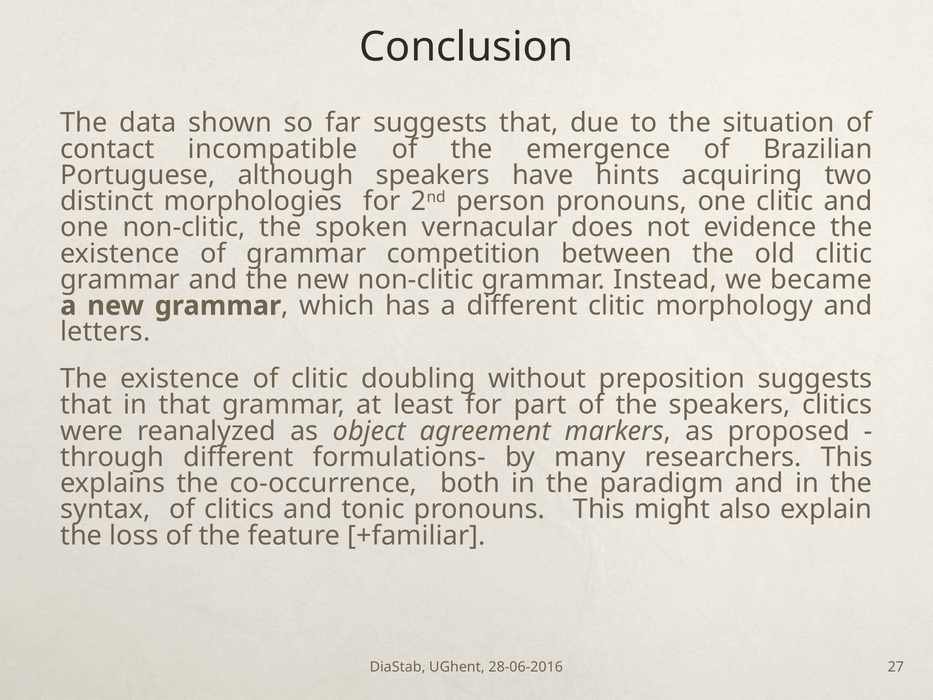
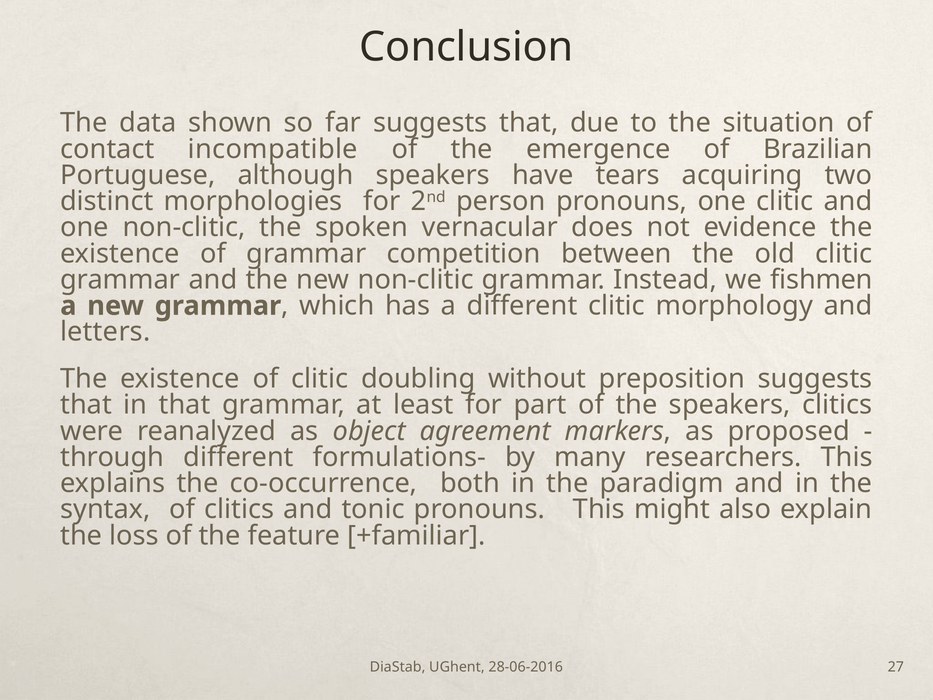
hints: hints -> tears (628, 175)
became: became -> fishmen (822, 280)
